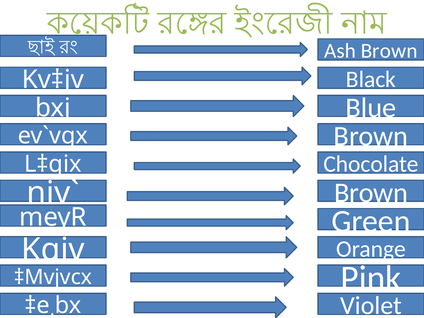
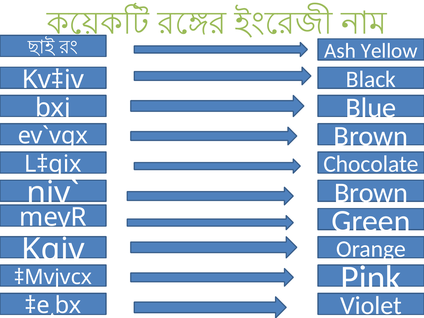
Ash Brown: Brown -> Yellow (389, 51)
